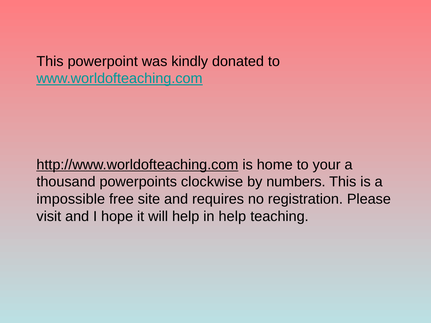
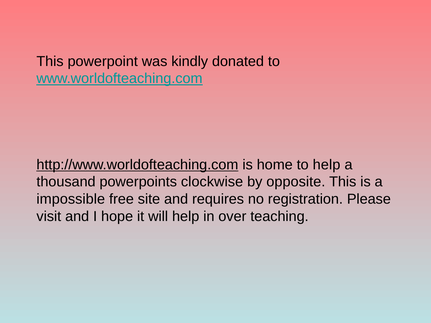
to your: your -> help (327, 165)
numbers: numbers -> opposite (296, 182)
in help: help -> over (232, 217)
